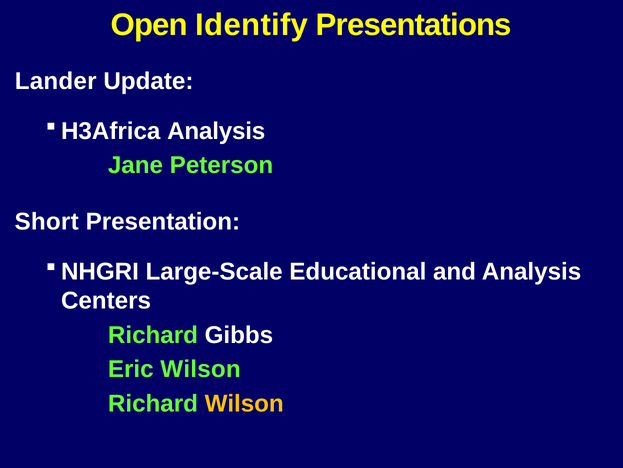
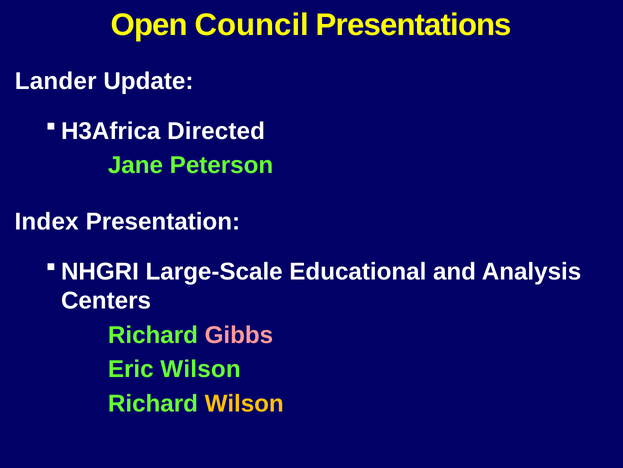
Identify: Identify -> Council (252, 25)
Analysis: Analysis -> Directed (216, 131)
Short: Short -> Index (47, 221)
Gibbs colour: white -> pink (239, 334)
